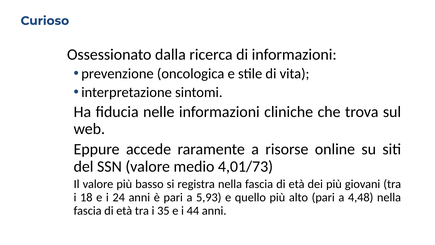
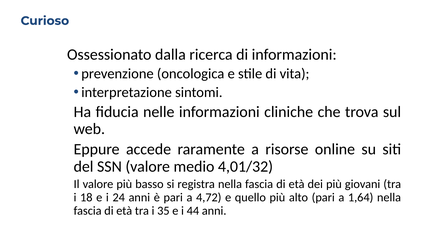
4,01/73: 4,01/73 -> 4,01/32 (246, 166)
5,93: 5,93 -> 4,72 (209, 197)
4,48: 4,48 -> 1,64 (361, 197)
